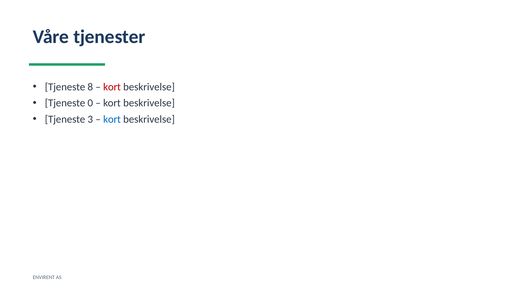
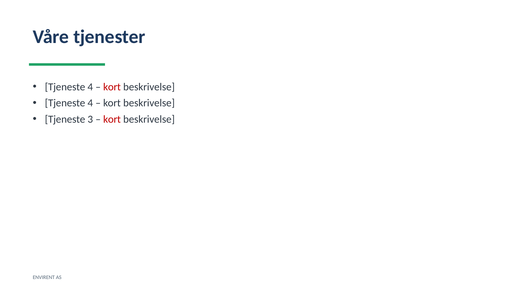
8: 8 -> 4 (90, 87)
0: 0 -> 4 (90, 103)
kort colour: blue -> red (112, 119)
